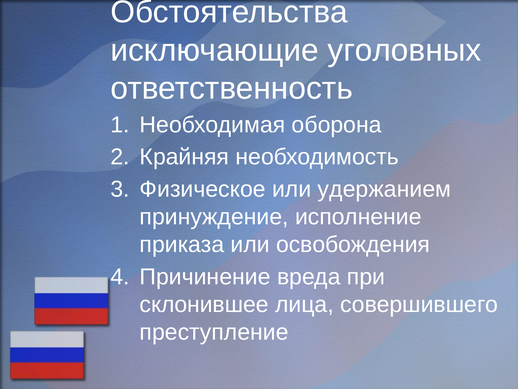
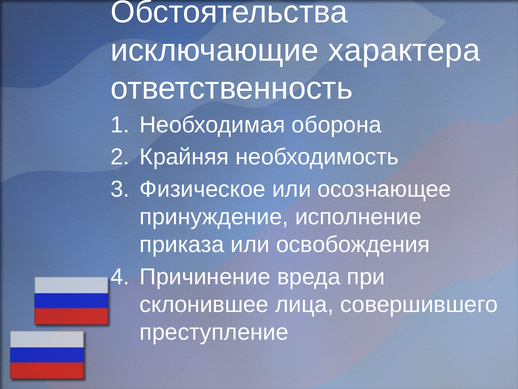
уголовных: уголовных -> характера (404, 50)
удержанием: удержанием -> осознающее (384, 189)
